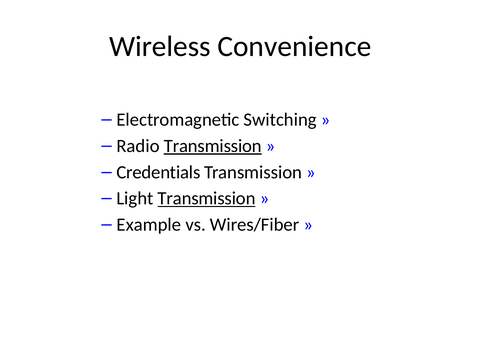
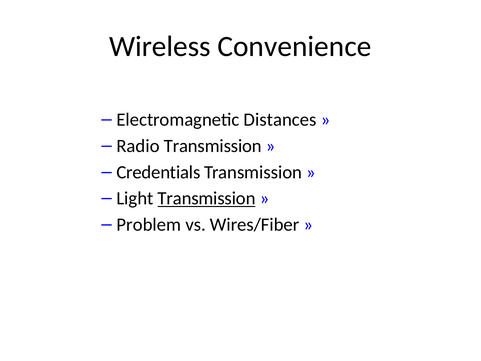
Switching: Switching -> Distances (280, 120)
Transmission underline: present -> none (213, 146)
Example: Example -> Problem (149, 224)
